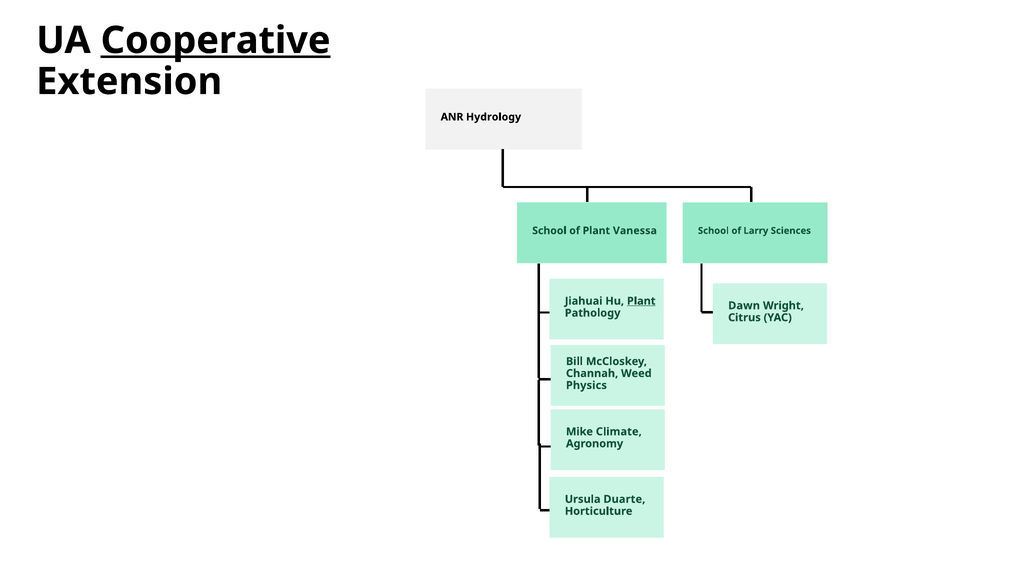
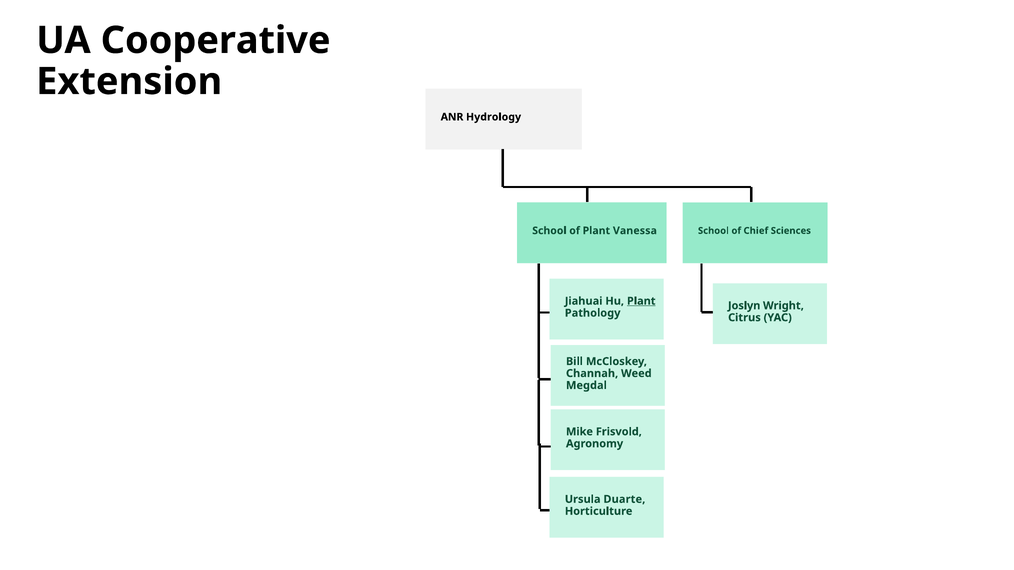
Cooperative underline: present -> none (216, 40)
Larry: Larry -> Chief (756, 231)
Dawn: Dawn -> Joslyn (744, 306)
Physics: Physics -> Megdal (586, 386)
Climate: Climate -> Frisvold (619, 432)
